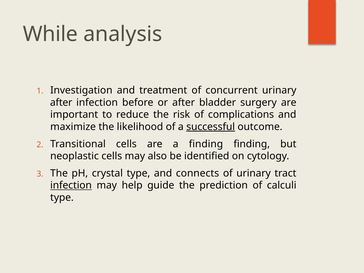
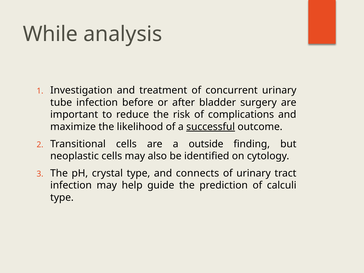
after: after -> tube (61, 102)
a finding: finding -> outside (206, 144)
infection underline: present -> none (71, 185)
